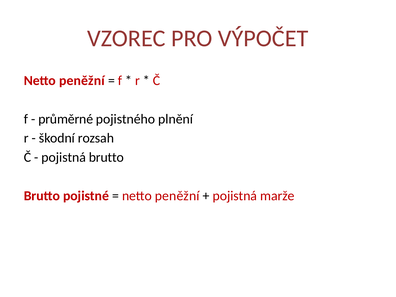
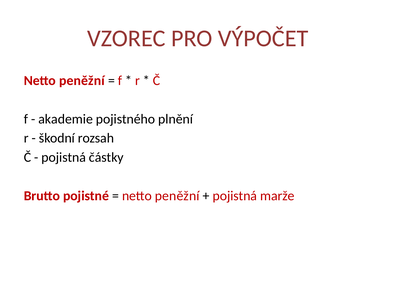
průměrné: průměrné -> akademie (66, 119)
pojistná brutto: brutto -> částky (106, 157)
